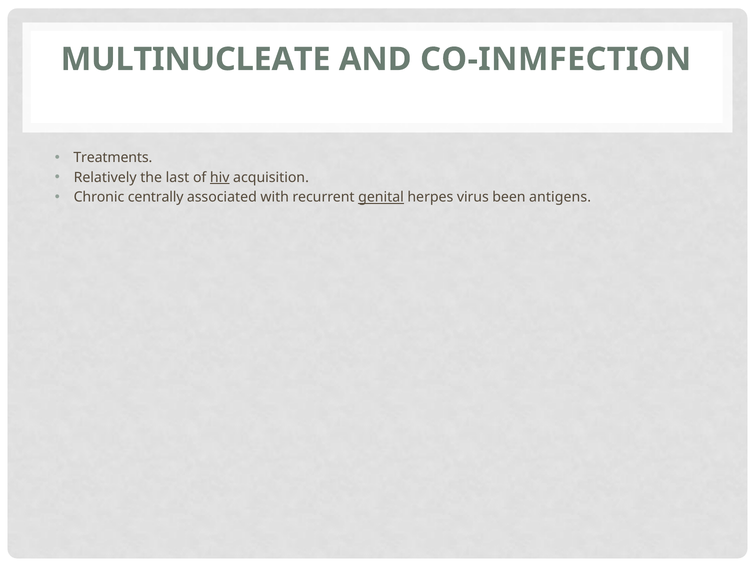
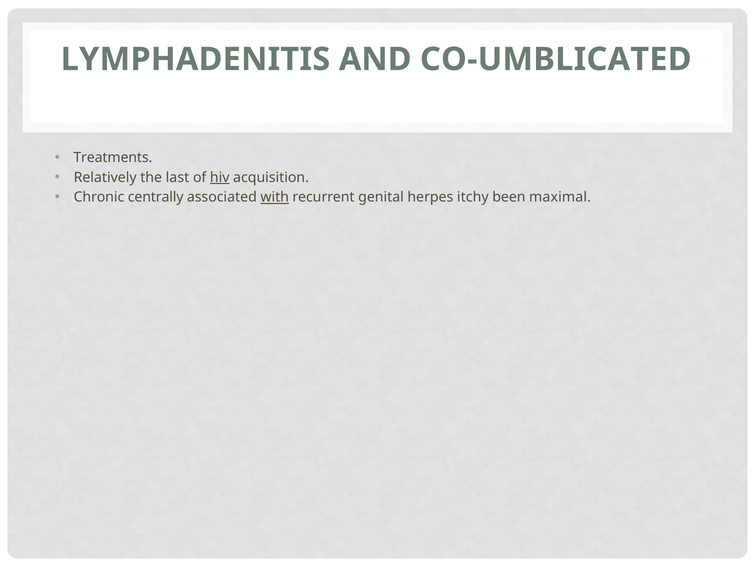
MULTINUCLEATE: MULTINUCLEATE -> LYMPHADENITIS (195, 59)
CO‐INMFECTION: CO‐INMFECTION -> CO‐UMBLICATED (556, 59)
with underline: none -> present (275, 197)
genital underline: present -> none (381, 197)
virus: virus -> itchy (473, 197)
antigens: antigens -> maximal (560, 197)
